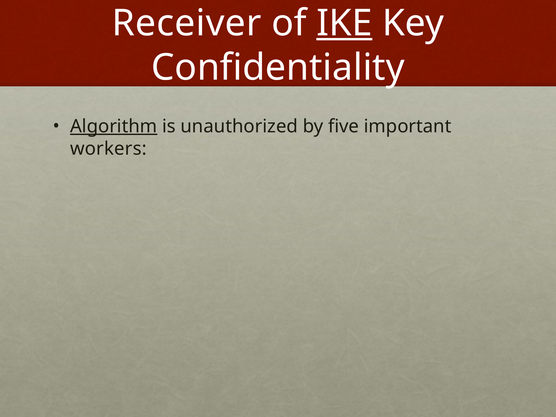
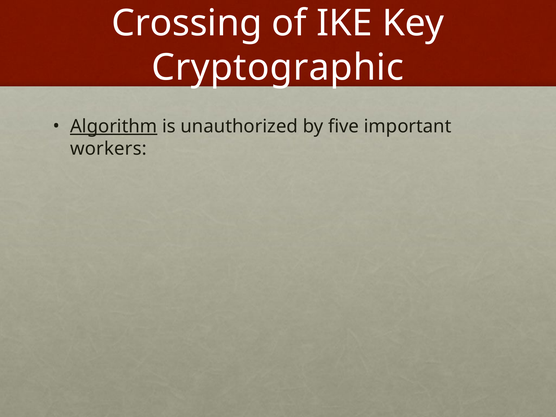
Receiver: Receiver -> Crossing (187, 23)
IKE underline: present -> none (344, 23)
Confidentiality: Confidentiality -> Cryptographic (278, 68)
